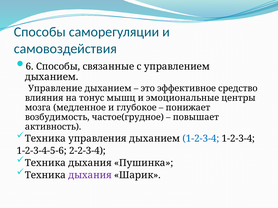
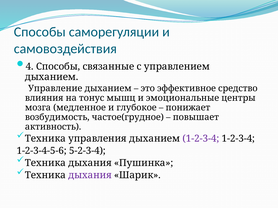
6: 6 -> 4 (30, 67)
1-2-3-4 colour: blue -> purple (201, 139)
2-2-3-4: 2-2-3-4 -> 5-2-3-4 (87, 151)
